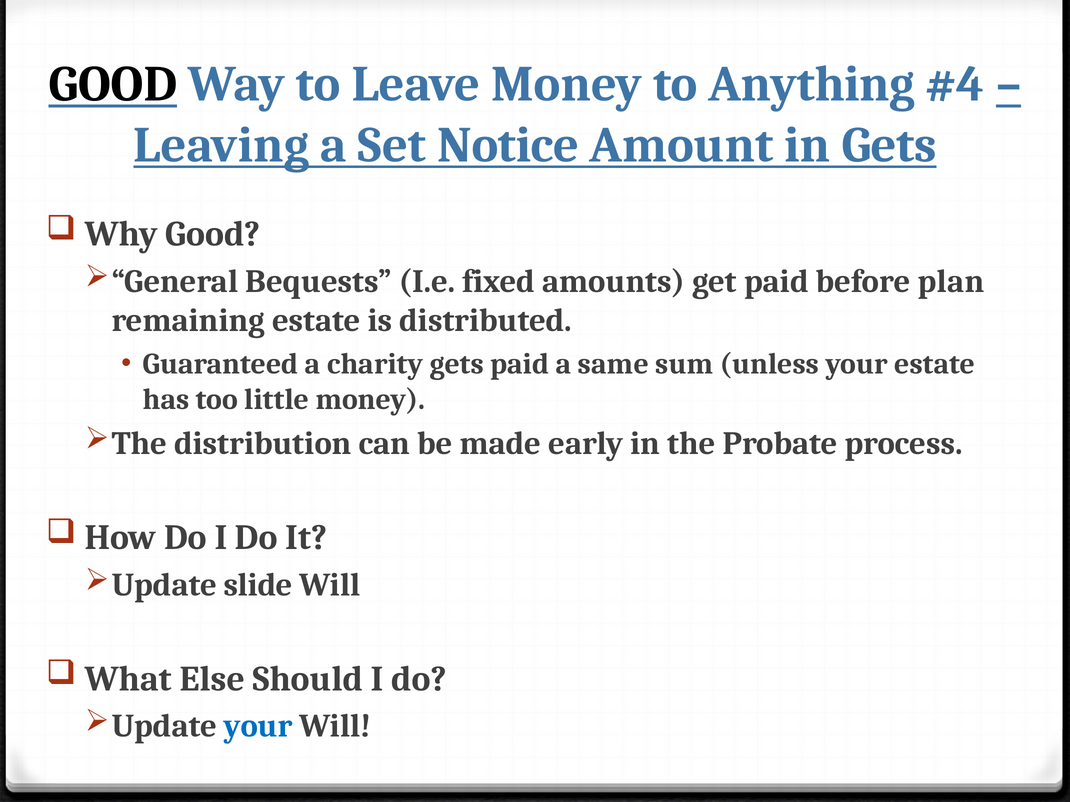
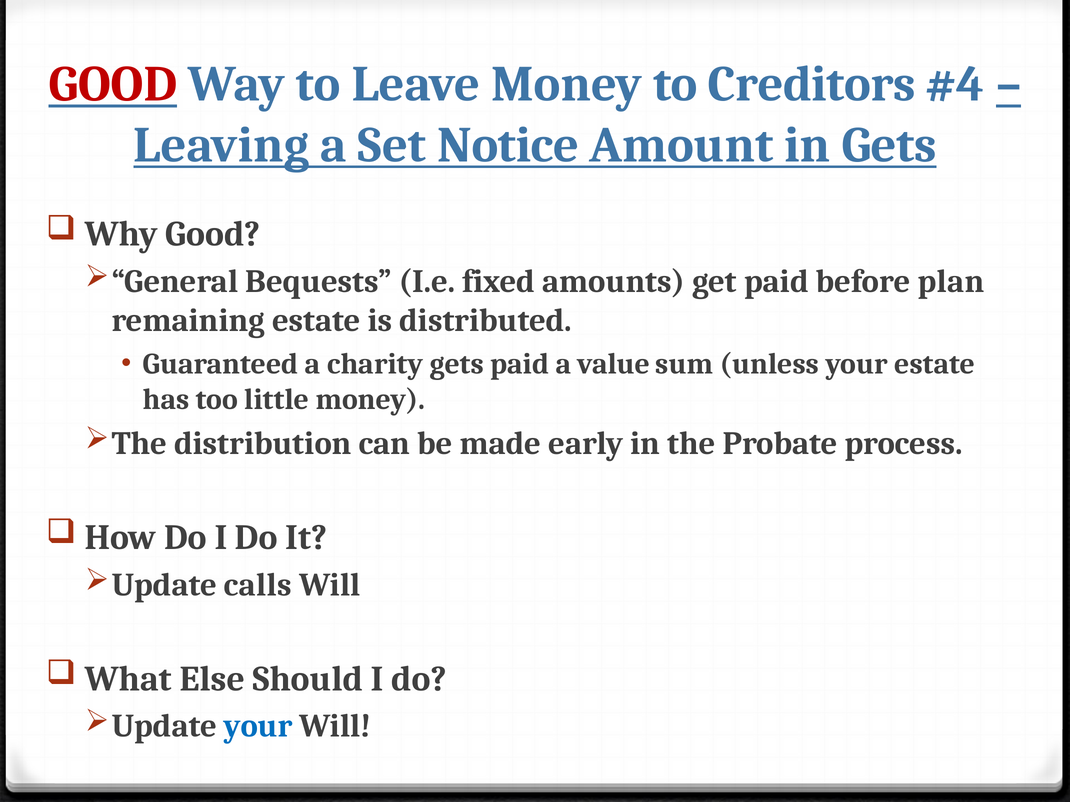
GOOD colour: black -> red (113, 84)
Anything: Anything -> Creditors (812, 84)
same: same -> value (614, 364)
slide: slide -> calls (258, 585)
